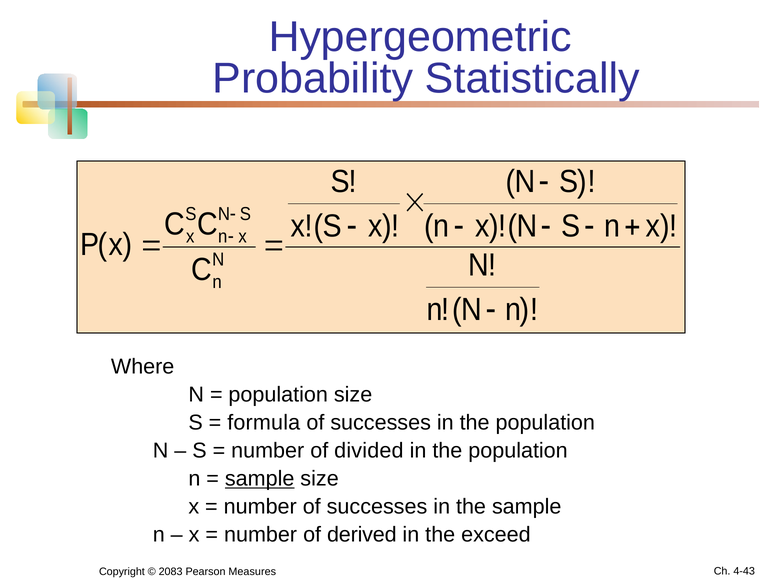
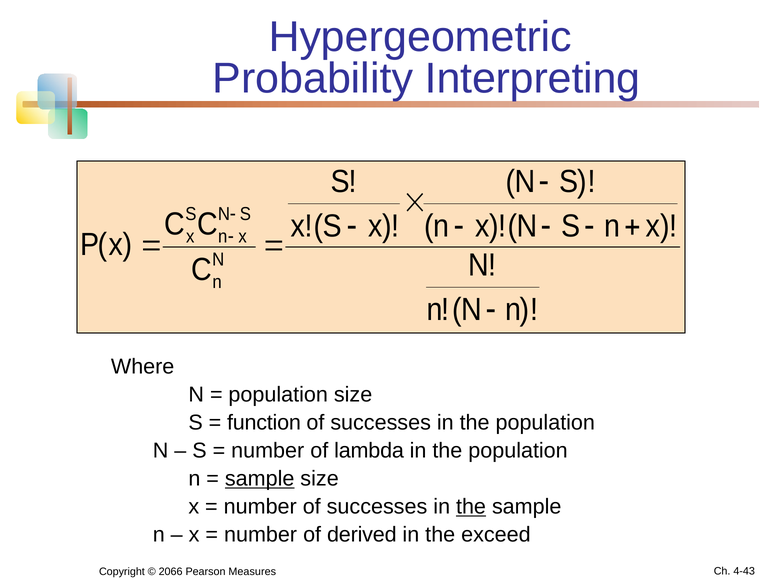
Statistically: Statistically -> Interpreting (533, 79)
formula: formula -> function (264, 423)
divided: divided -> lambda (369, 451)
the underline: none -> present (471, 507)
2083: 2083 -> 2066 (171, 572)
